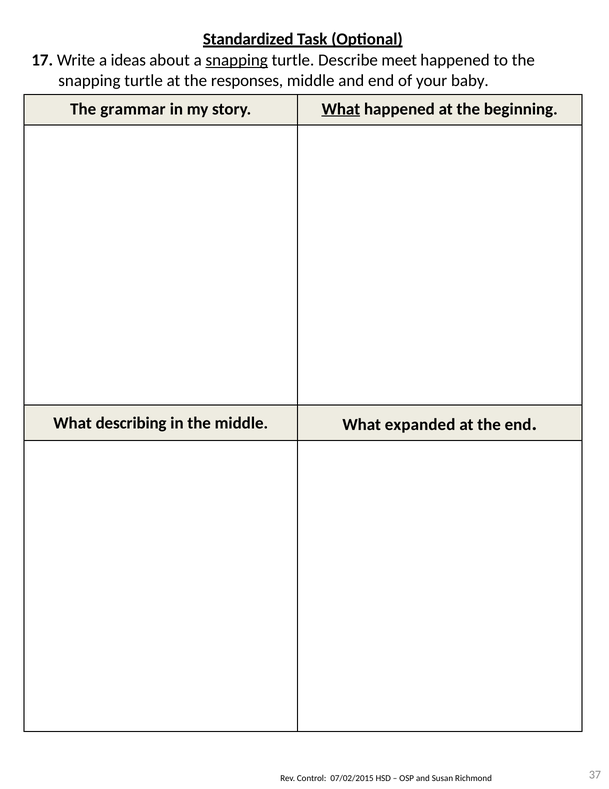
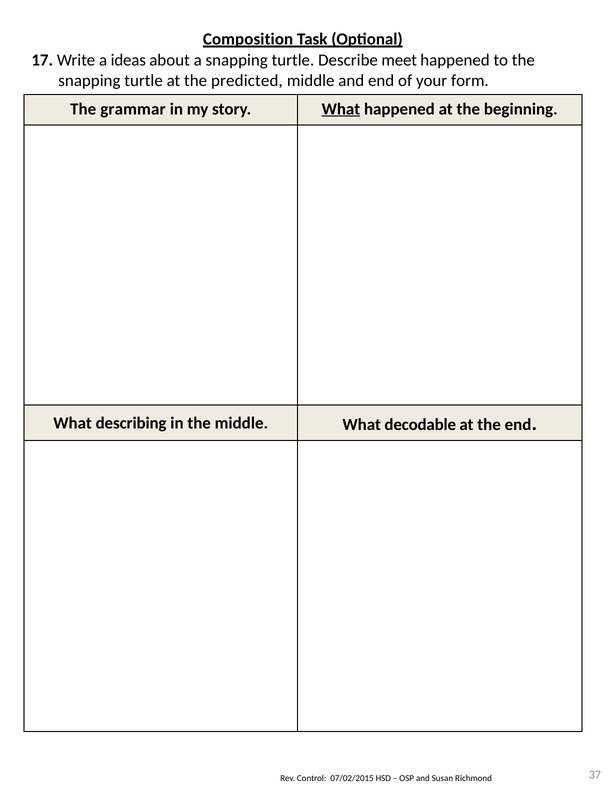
Standardized: Standardized -> Composition (248, 39)
snapping underline: present -> none (237, 60)
responses: responses -> predicted (247, 81)
baby: baby -> form (470, 81)
expanded: expanded -> decodable (420, 424)
